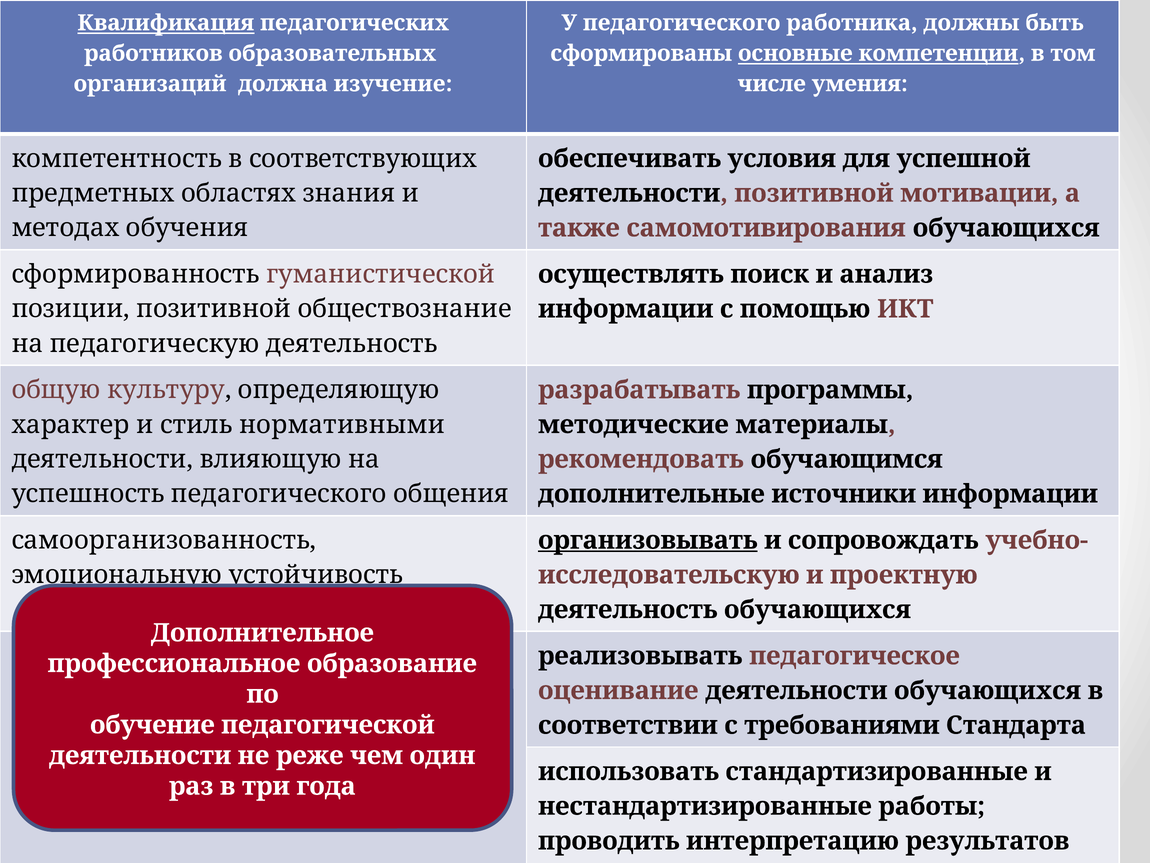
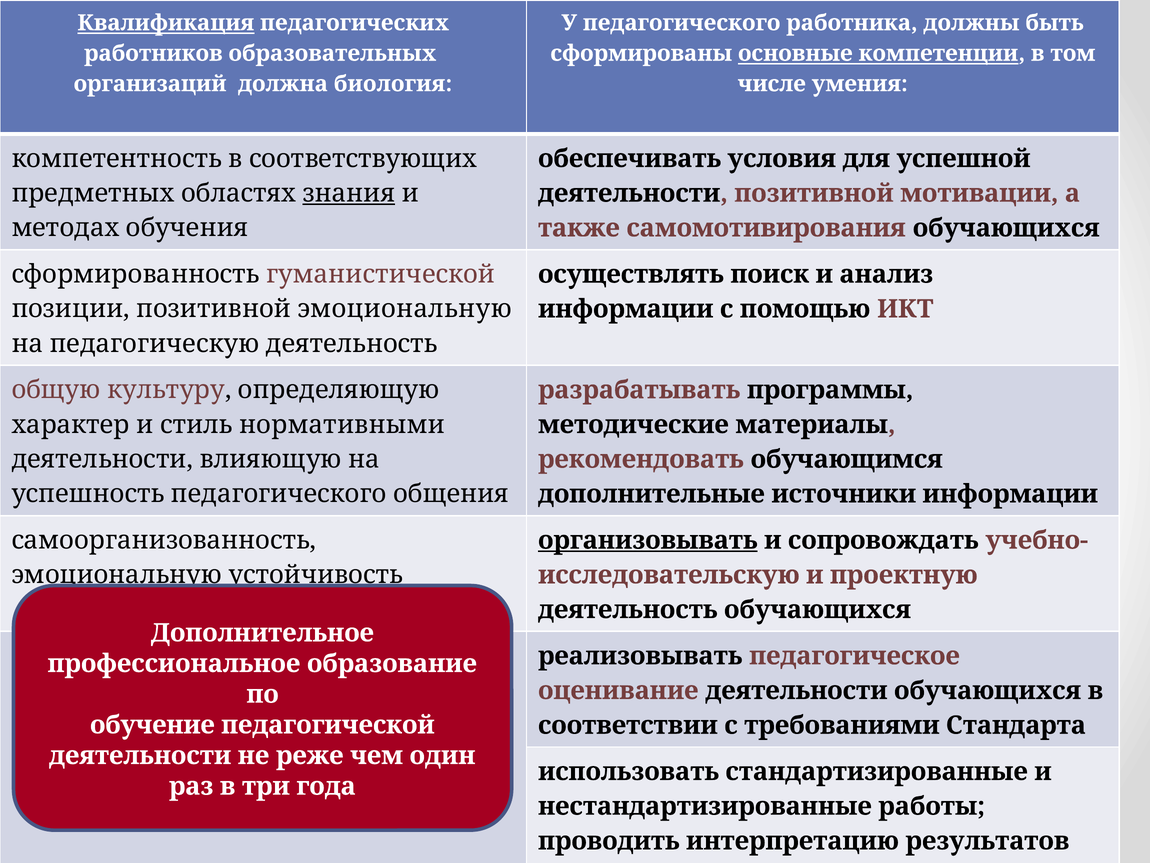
изучение: изучение -> биология (393, 84)
знания underline: none -> present (349, 193)
позитивной обществознание: обществознание -> эмоциональную (405, 309)
